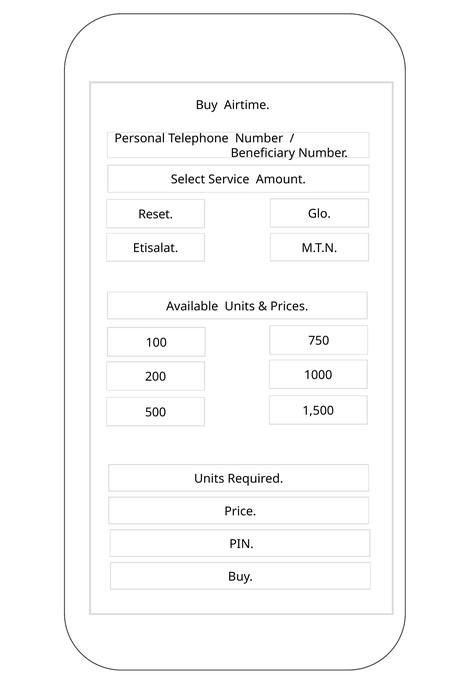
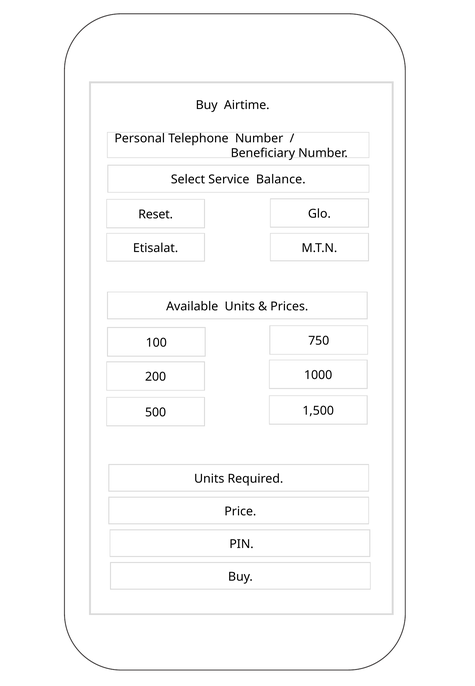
Amount: Amount -> Balance (281, 180)
